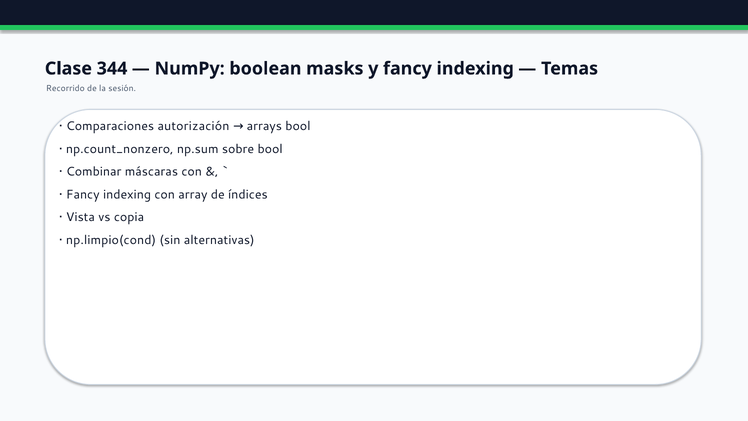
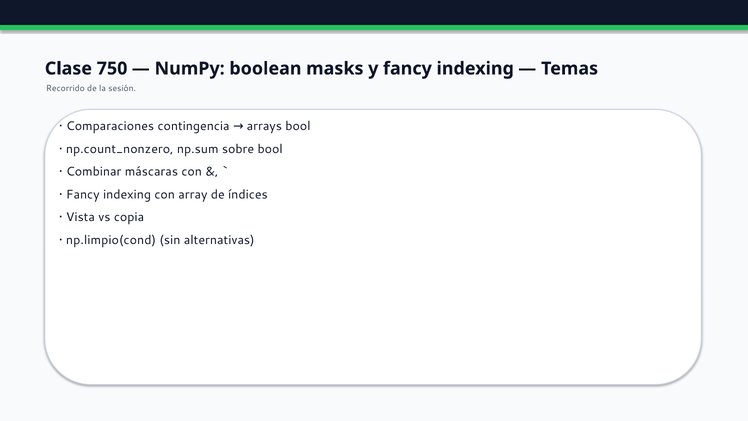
344: 344 -> 750 (112, 69)
autorización: autorización -> contingencia (194, 126)
